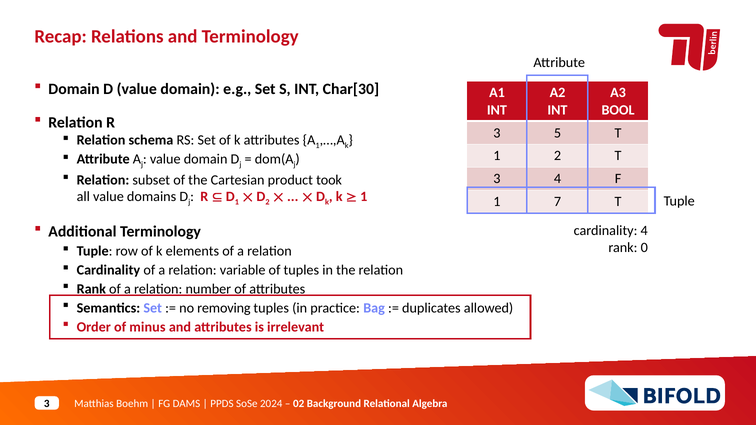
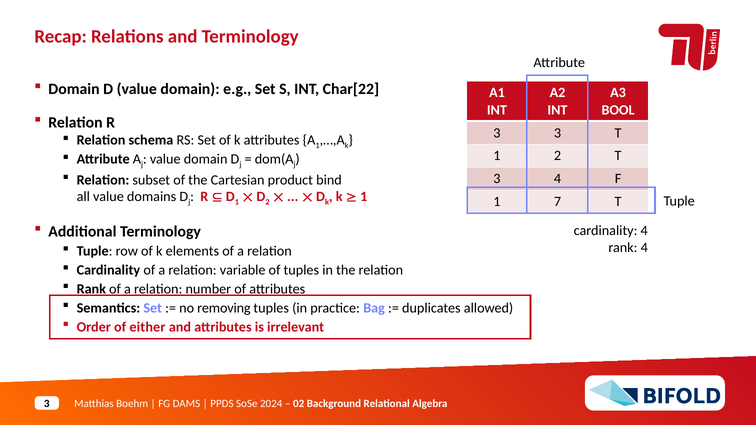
Char[30: Char[30 -> Char[22 (351, 89)
3 5: 5 -> 3 (557, 133)
took: took -> bind (329, 180)
rank 0: 0 -> 4 (644, 248)
minus: minus -> either (147, 327)
